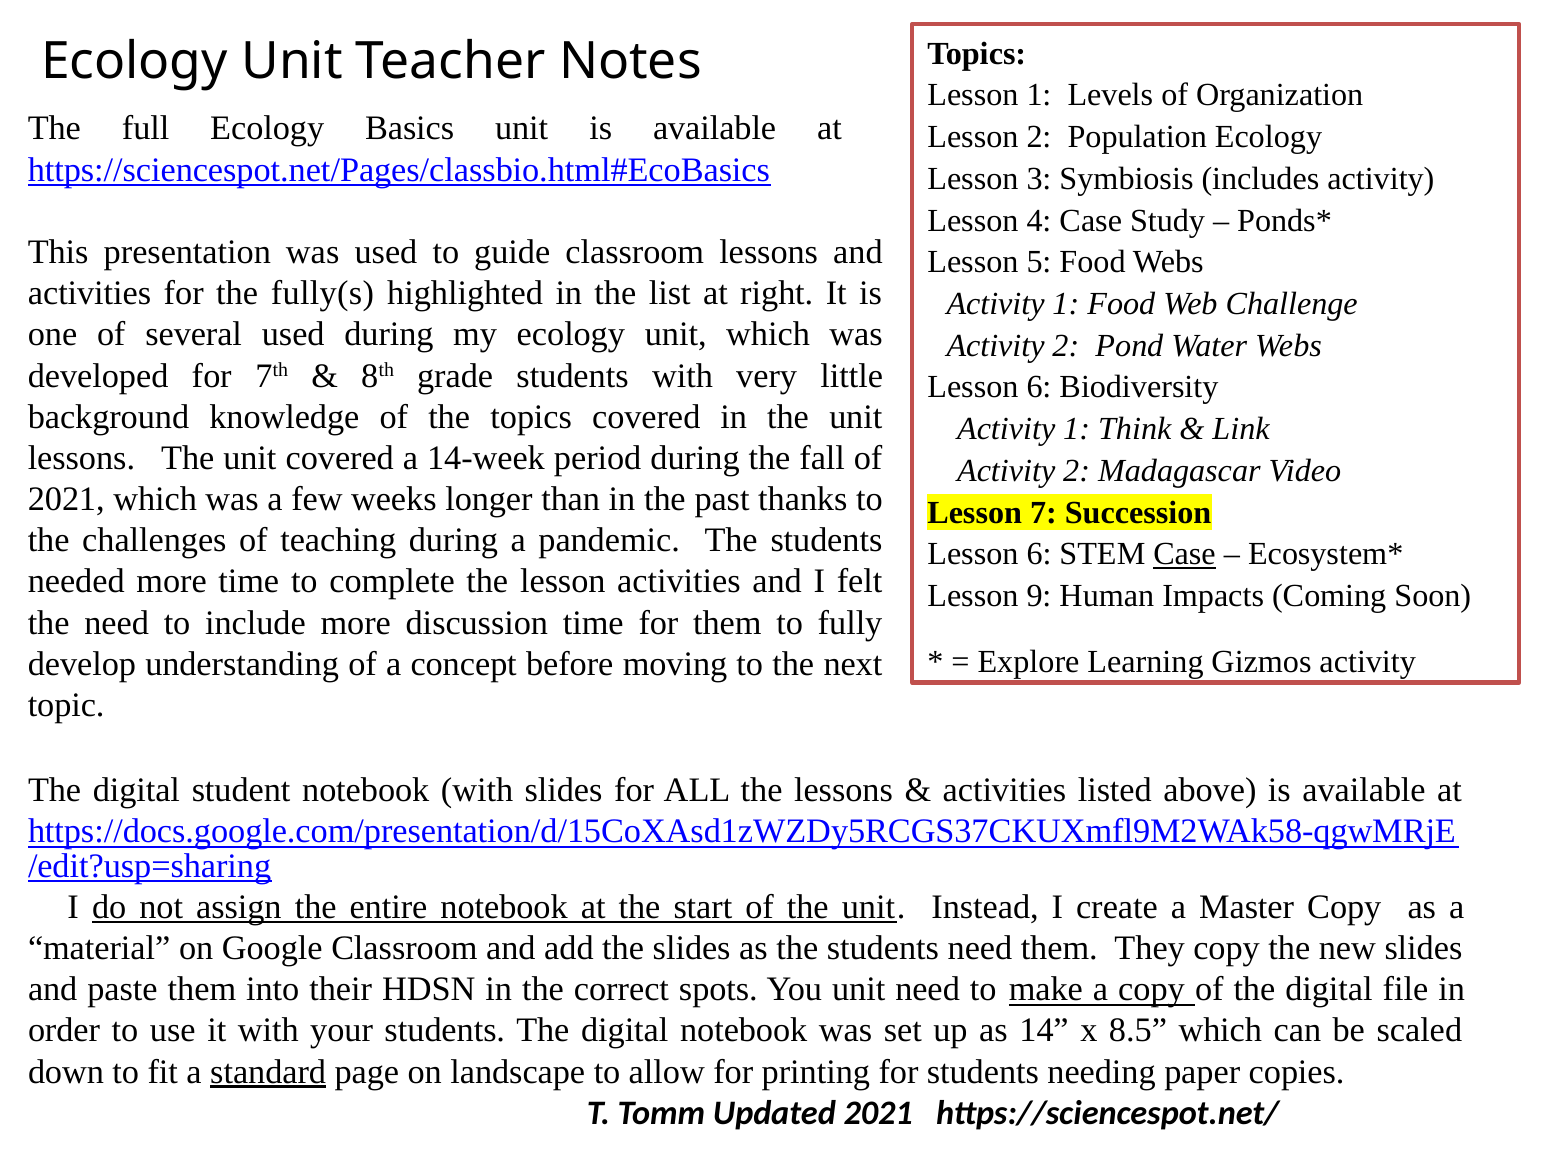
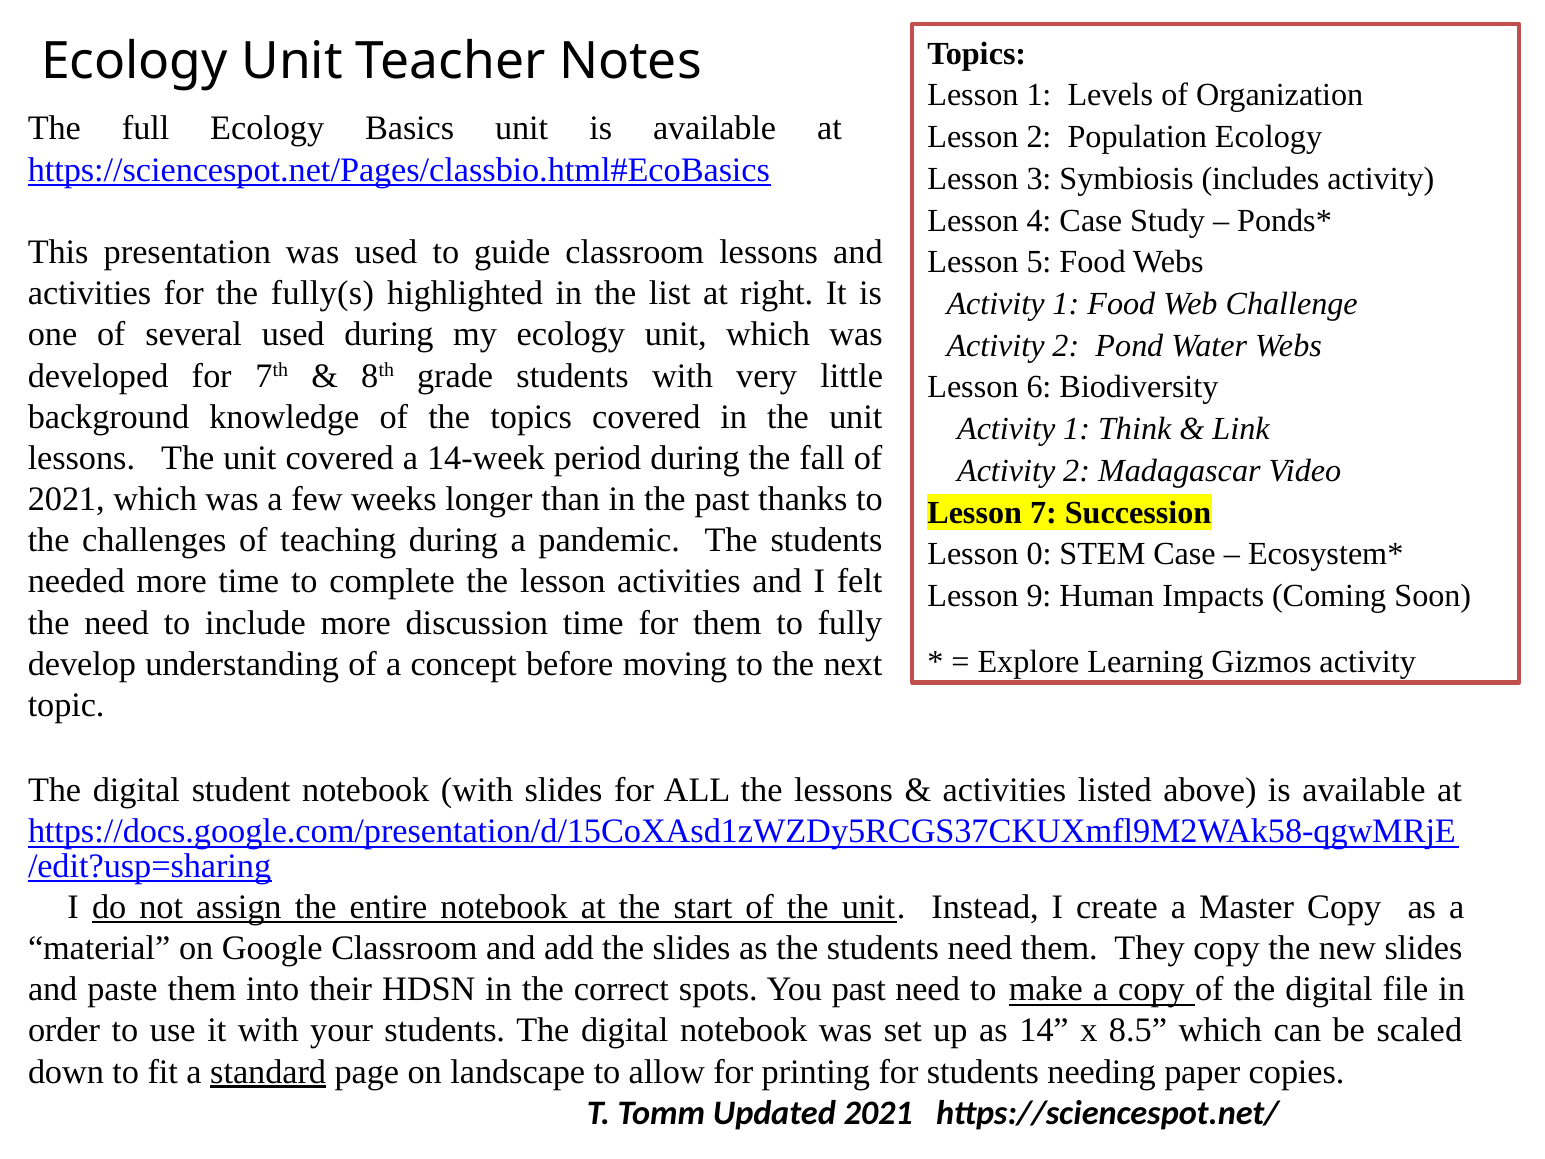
6: 6 -> 0 (1039, 554)
Case underline: present -> none (1185, 554)
You unit: unit -> past (859, 989)
